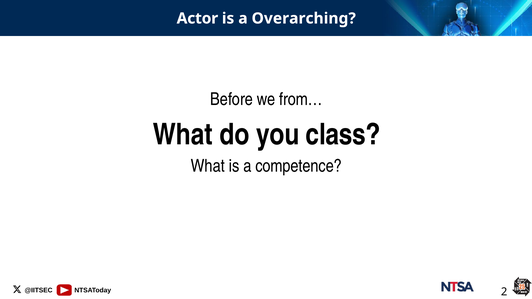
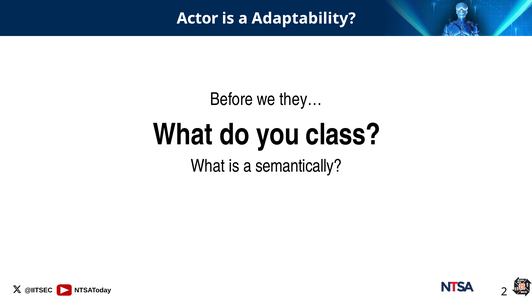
Overarching: Overarching -> Adaptability (304, 18)
from…: from… -> they… (301, 99)
competence: competence -> semantically (299, 166)
